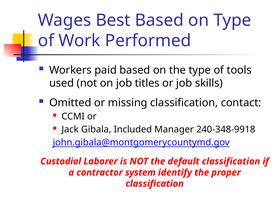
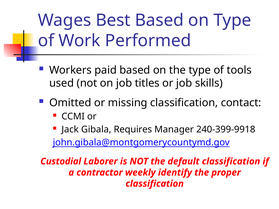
Included: Included -> Requires (133, 130)
240-348-9918: 240-348-9918 -> 240-399-9918 (226, 130)
system: system -> weekly (140, 173)
